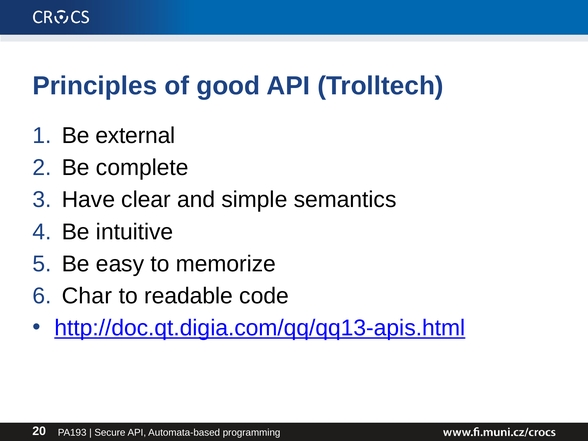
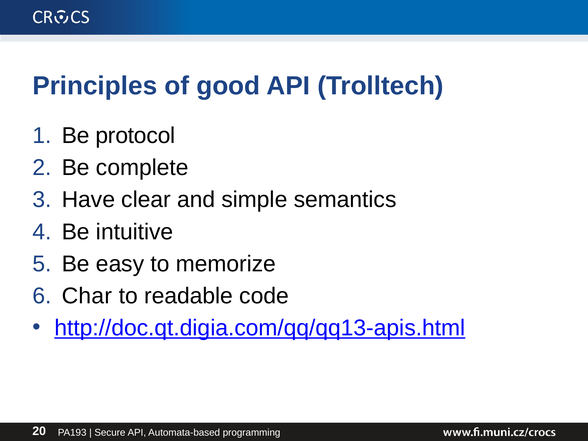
external: external -> protocol (135, 136)
